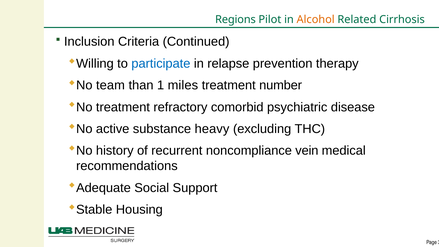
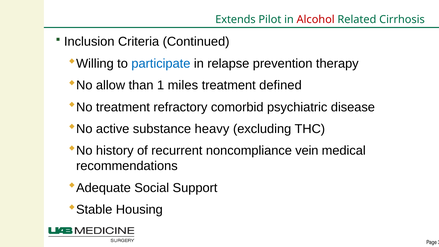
Regions: Regions -> Extends (235, 19)
Alcohol colour: orange -> red (316, 19)
team: team -> allow (111, 85)
number: number -> defined (280, 85)
